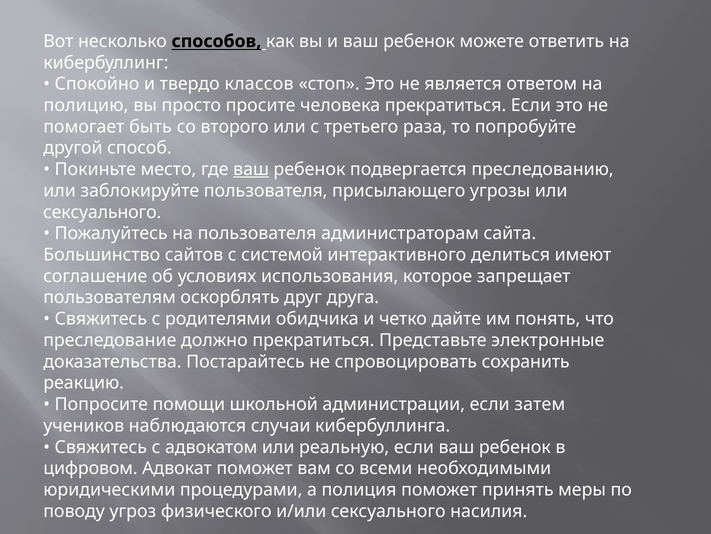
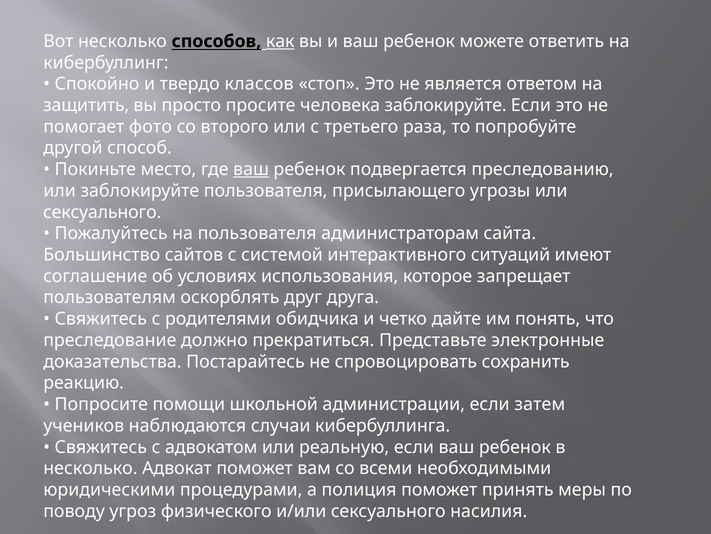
как underline: none -> present (280, 41)
полицию: полицию -> защитить (86, 105)
человека прекратиться: прекратиться -> заблокируйте (446, 105)
быть: быть -> фото (150, 127)
делиться: делиться -> ситуаций (511, 255)
цифровом: цифровом -> несколько (90, 468)
